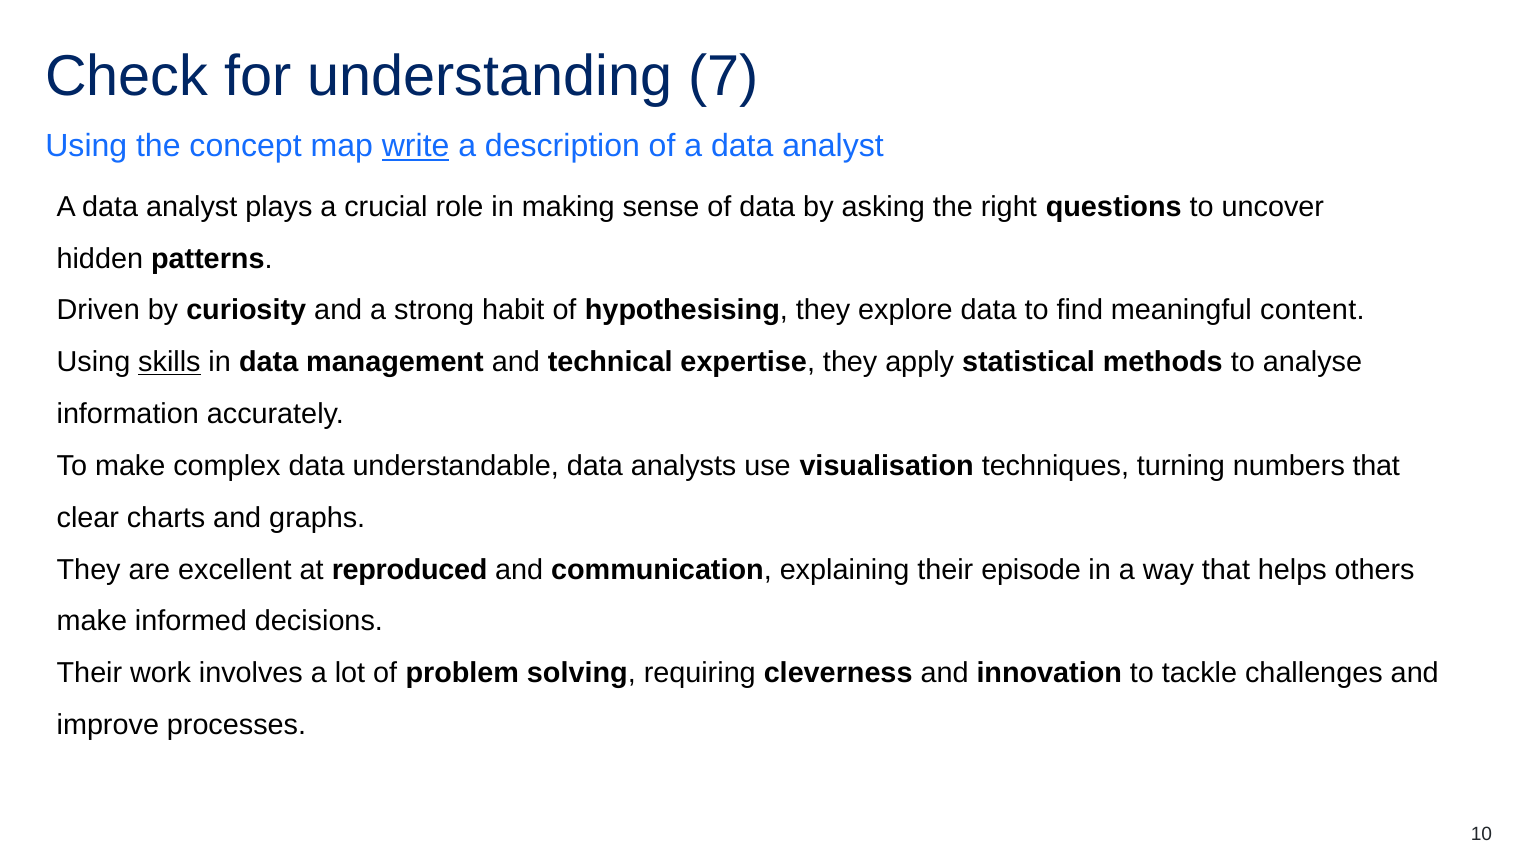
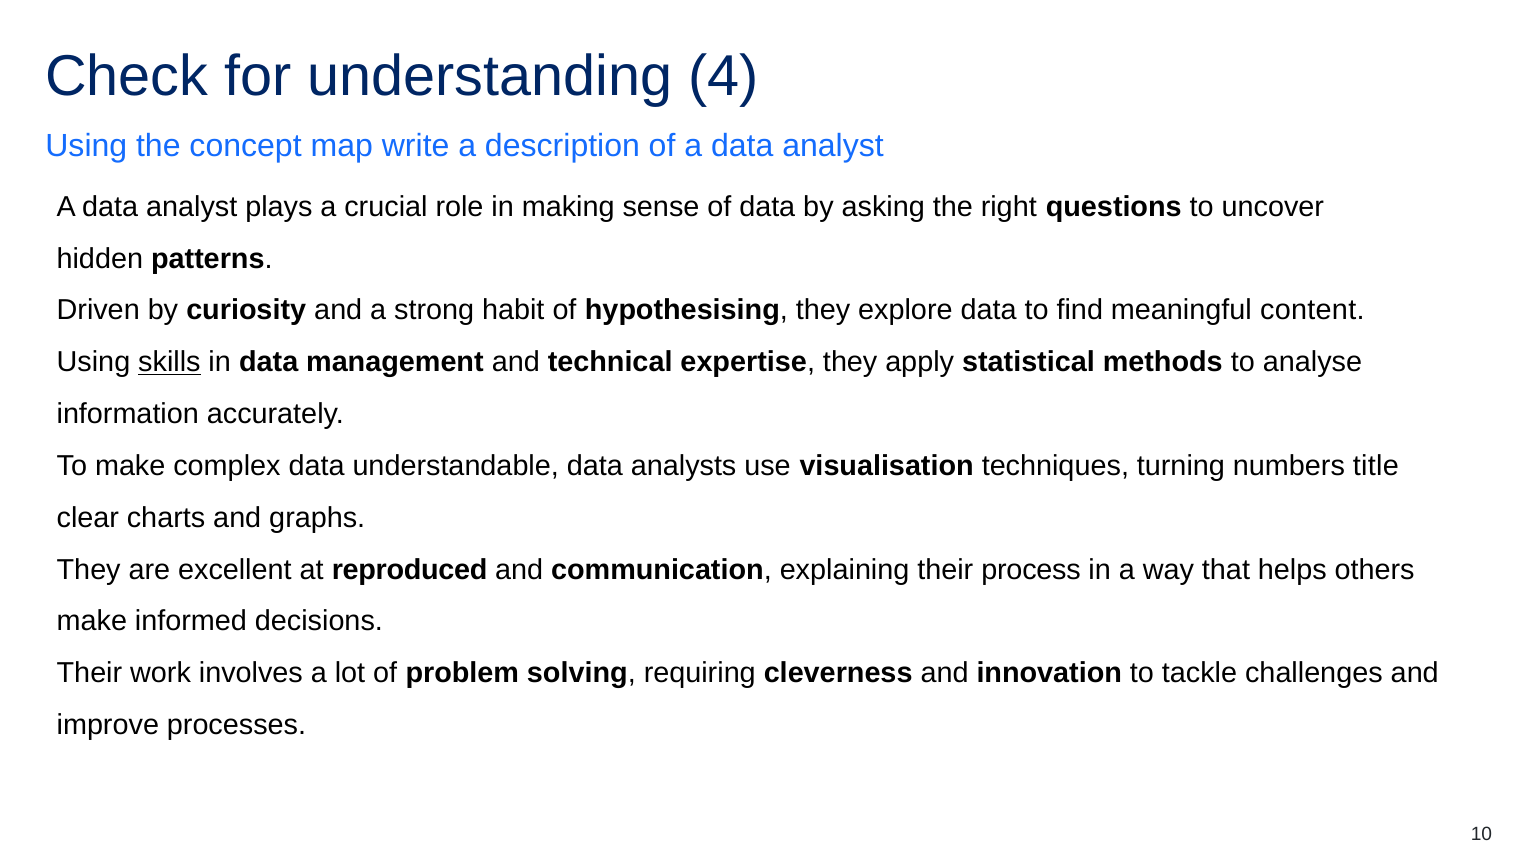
7: 7 -> 4 (724, 76)
write underline: present -> none (416, 146)
numbers that: that -> title (1376, 466)
episode: episode -> process (1031, 570)
